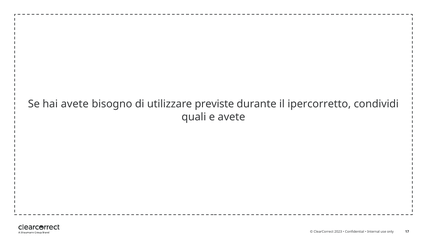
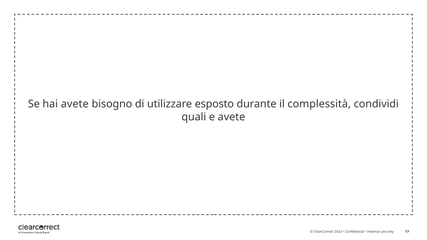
previste: previste -> esposto (214, 104)
ipercorretto: ipercorretto -> complessità (319, 104)
